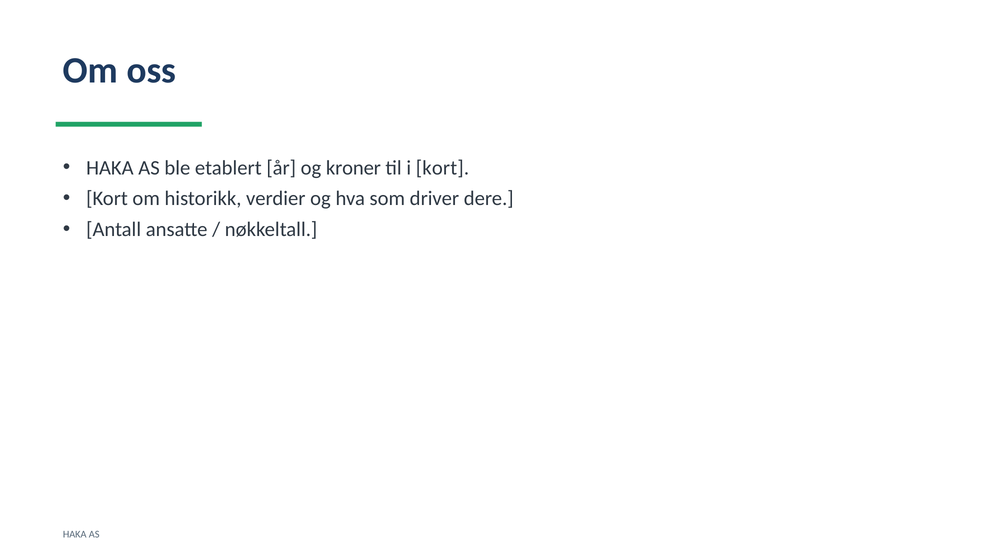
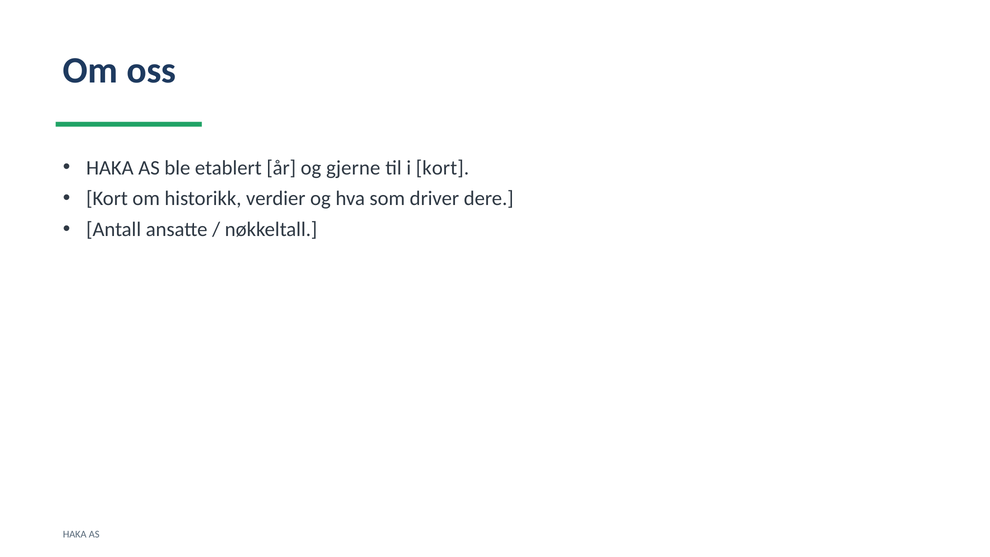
kroner: kroner -> gjerne (353, 168)
